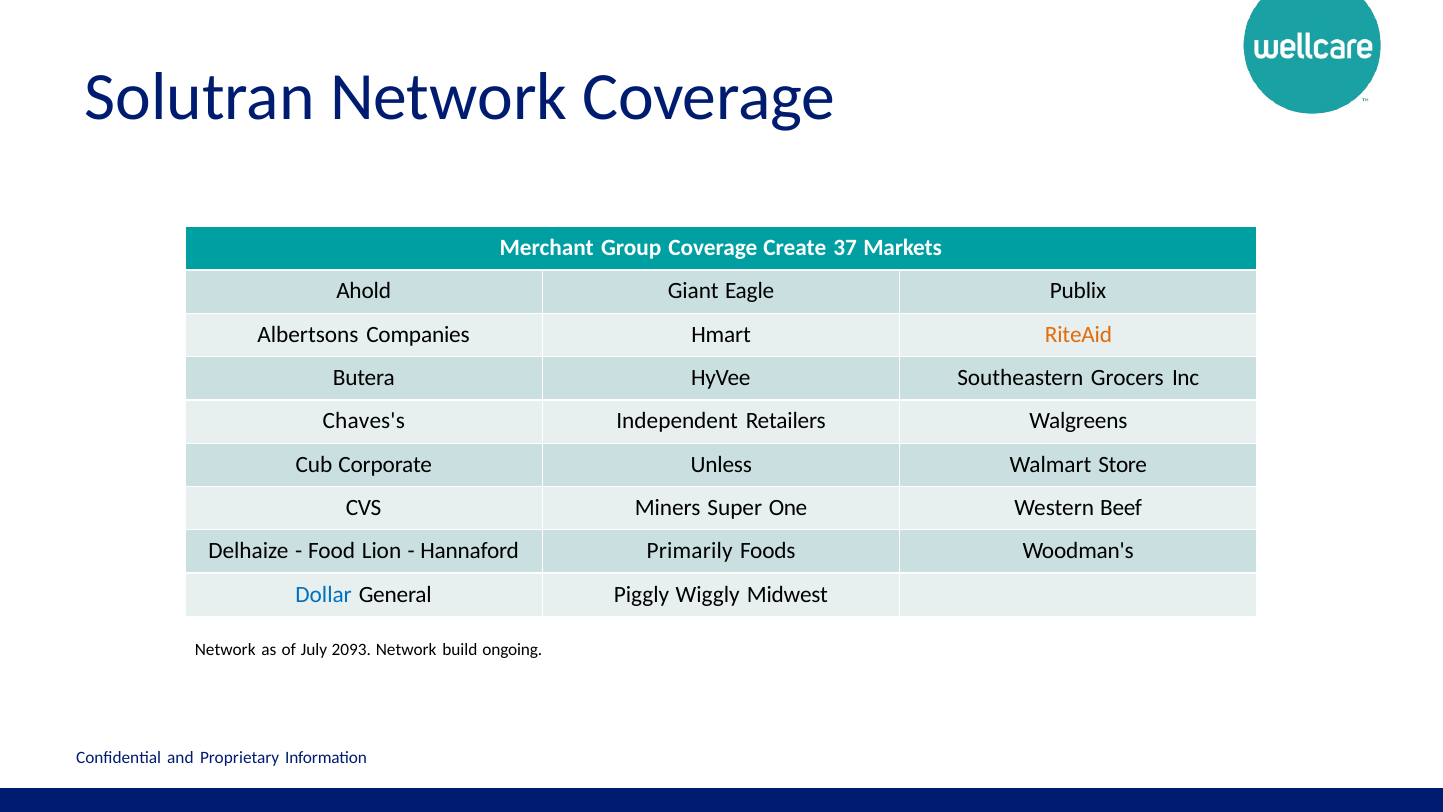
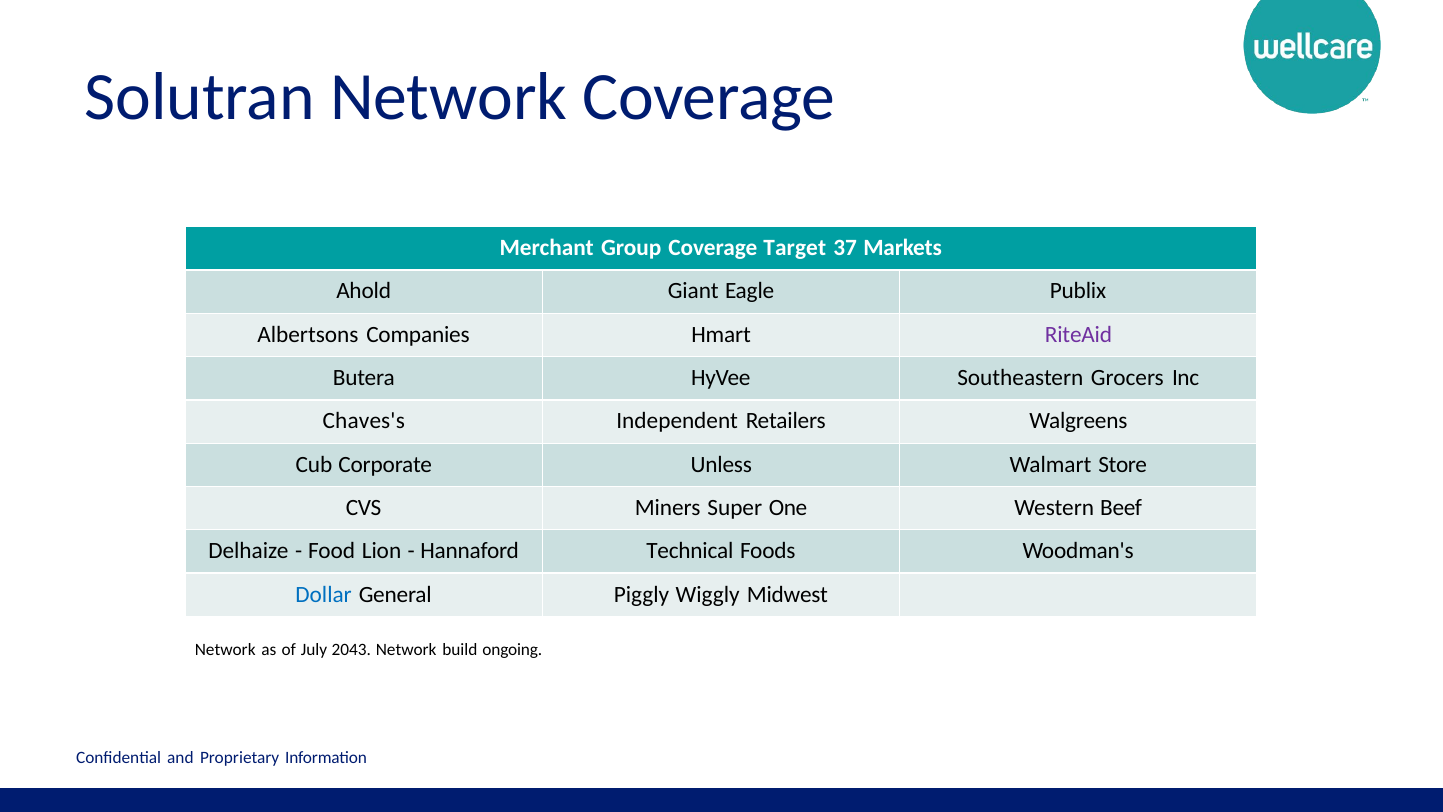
Create: Create -> Target (795, 248)
RiteAid colour: orange -> purple (1078, 334)
Primarily: Primarily -> Technical (690, 551)
2093: 2093 -> 2043 (351, 649)
